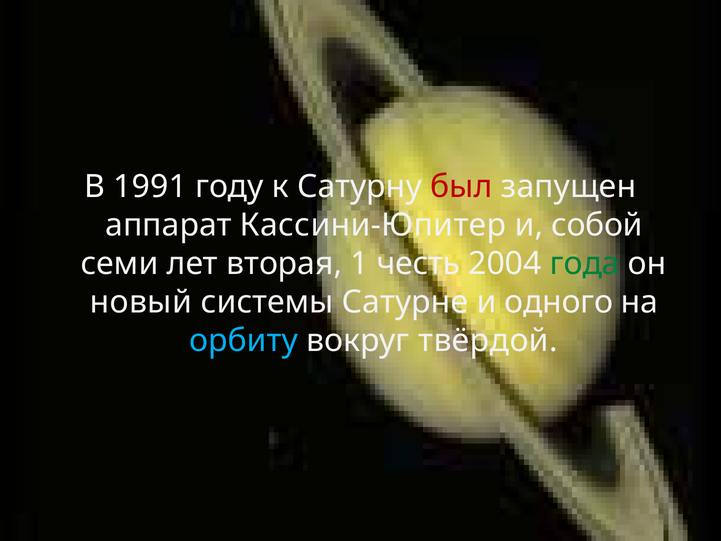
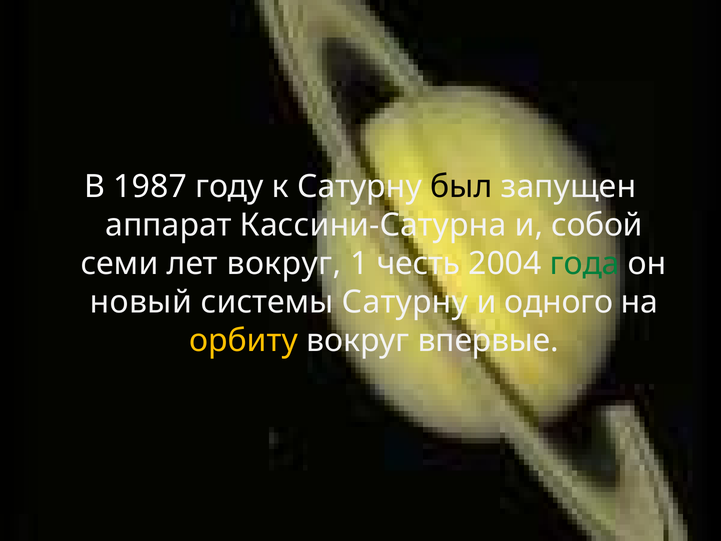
1991: 1991 -> 1987 (150, 187)
был colour: red -> black (461, 187)
Кассини-Юпитер: Кассини-Юпитер -> Кассини-Сатурна (373, 225)
лет вторая: вторая -> вокруг (284, 263)
системы Сатурне: Сатурне -> Сатурну (405, 302)
орбиту colour: light blue -> yellow (244, 340)
твёрдой: твёрдой -> впервые (488, 340)
